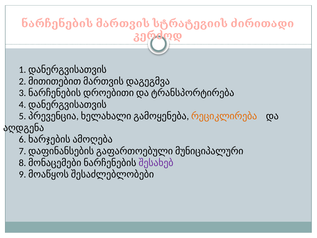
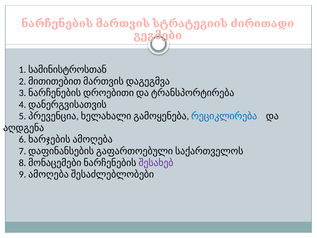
კერძოდ: კერძოდ -> გეგმები (158, 36)
1 დანერგვისათვის: დანერგვისათვის -> სამინისტროსთან (67, 70)
რეციკლირება colour: orange -> blue (224, 116)
მუნიციპალური: მუნიციპალური -> საქართველოს (209, 151)
9 მოაწყოს: მოაწყოს -> ამოღება (48, 174)
